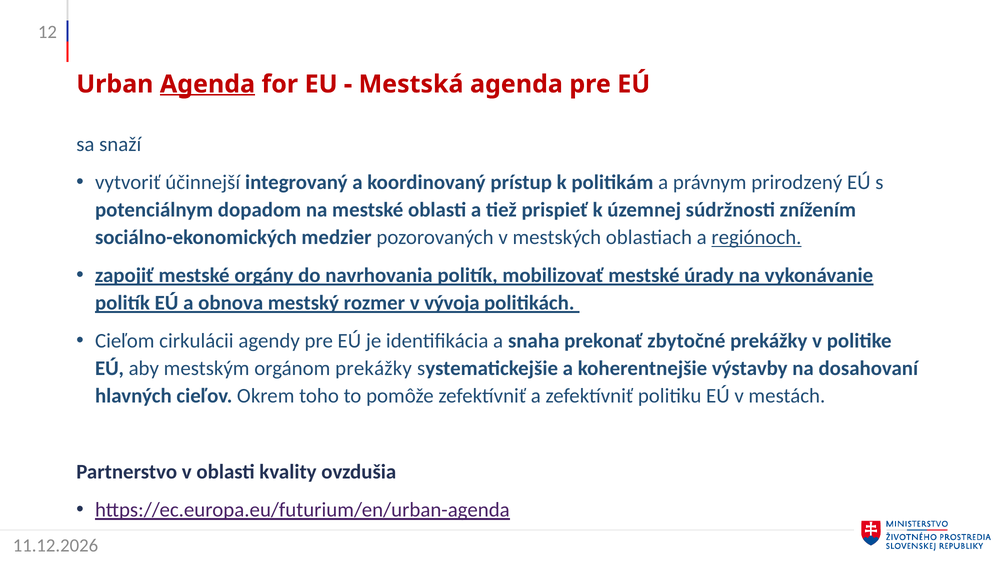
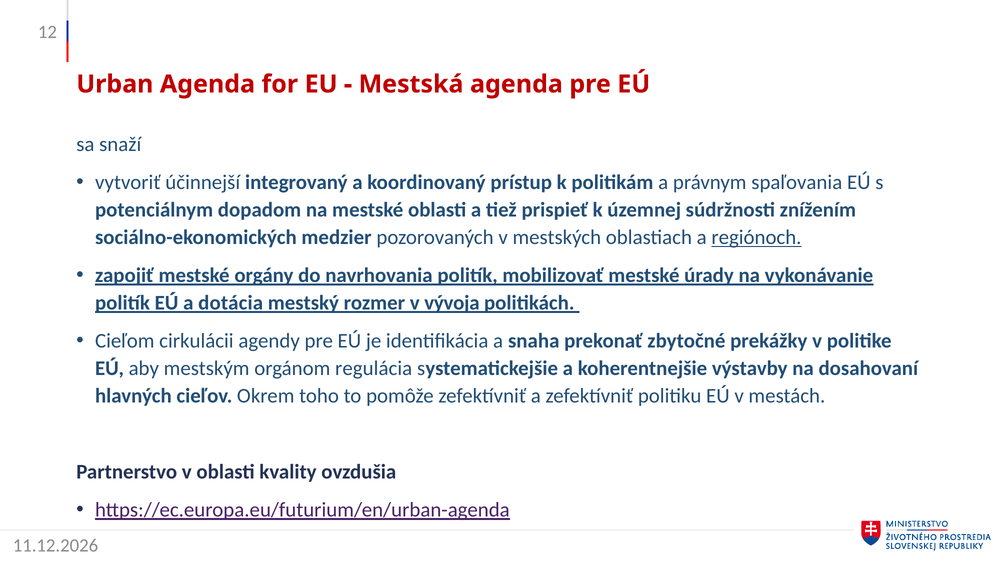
Agenda underline: present -> none (207, 84)
prirodzený: prirodzený -> spaľovania (797, 182)
obnova: obnova -> dotácia (231, 303)
orgánom prekážky: prekážky -> regulácia (374, 369)
